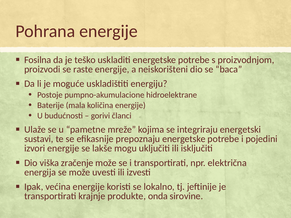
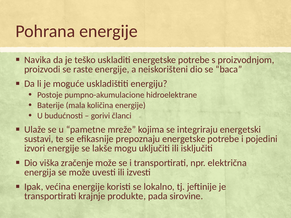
Fosilna: Fosilna -> Navika (38, 60)
onda: onda -> pada (158, 196)
